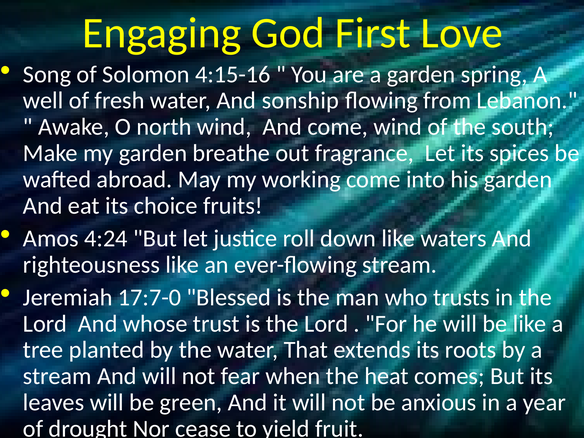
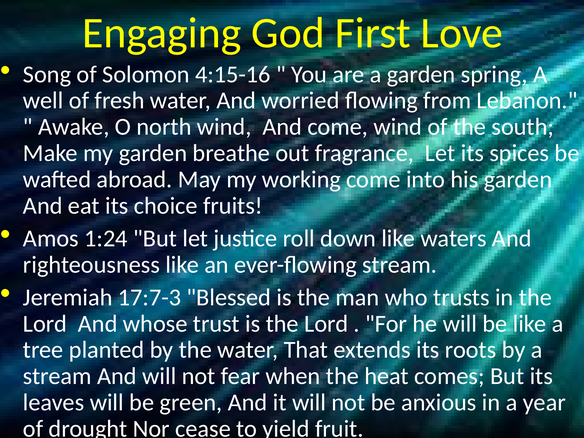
sonship: sonship -> worried (301, 101)
4:24: 4:24 -> 1:24 (106, 238)
17:7-0: 17:7-0 -> 17:7-3 (150, 297)
